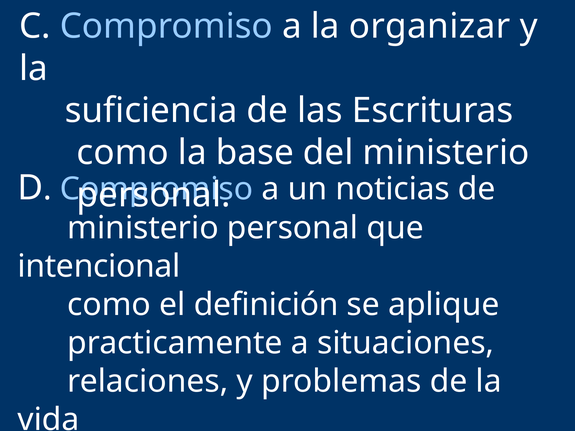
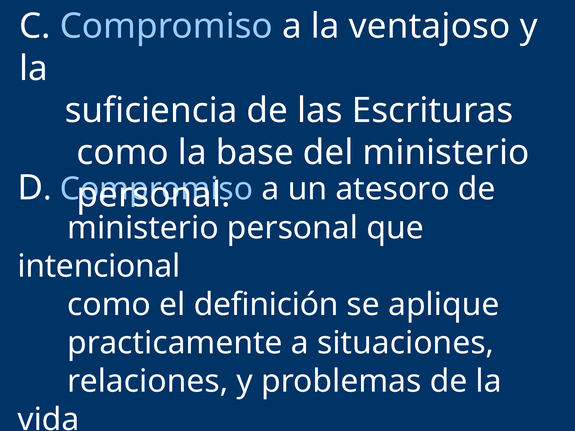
organizar: organizar -> ventajoso (430, 26)
noticias: noticias -> atesoro (393, 189)
